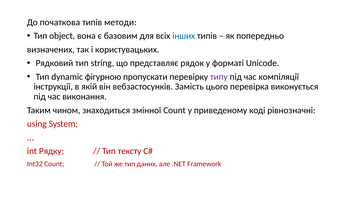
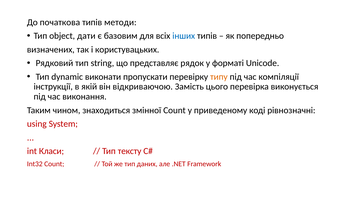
вона: вона -> дати (86, 36)
фігурною: фігурною -> виконати (103, 77)
типу colour: purple -> orange (219, 77)
вебзастосунків: вебзастосунків -> відкриваючою (143, 87)
Рядку: Рядку -> Класи (51, 151)
